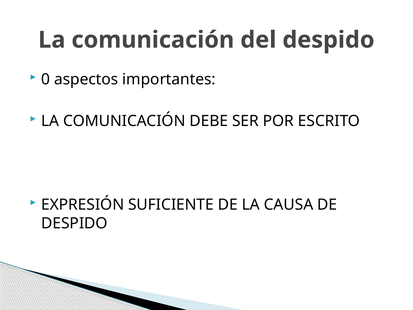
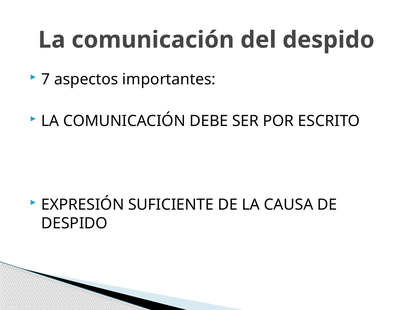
0: 0 -> 7 (46, 79)
